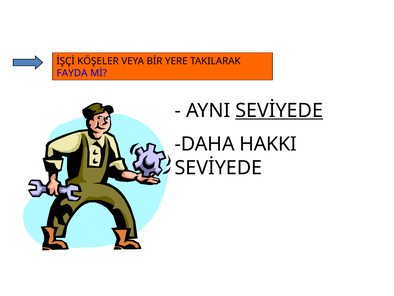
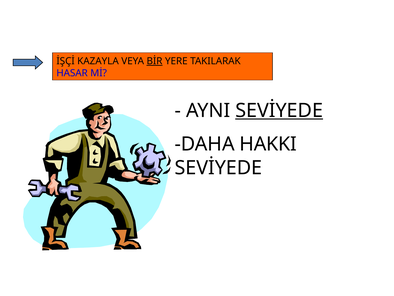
KÖŞELER: KÖŞELER -> KAZAYLA (98, 61)
BİR underline: none -> present (154, 61)
FAYDA: FAYDA -> HASAR (72, 73)
